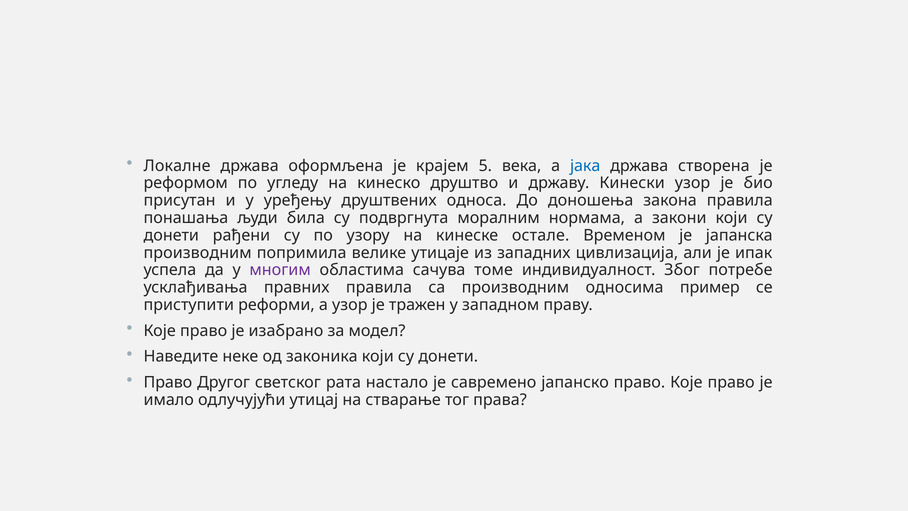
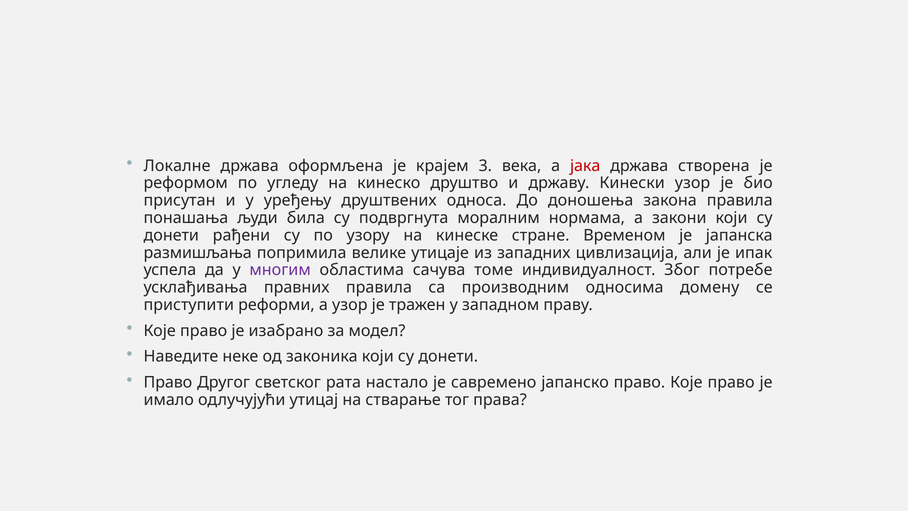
5: 5 -> 3 (485, 166)
јака colour: blue -> red (585, 166)
остале: остале -> стране (541, 235)
производним: производним -> размишљања (198, 253)
пример: пример -> домену (710, 287)
